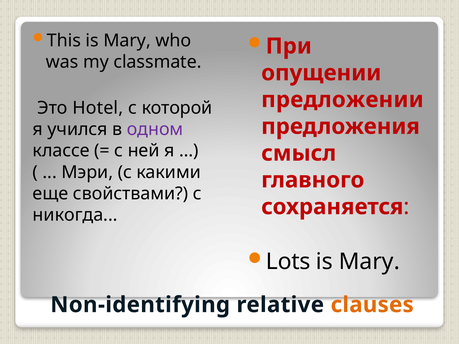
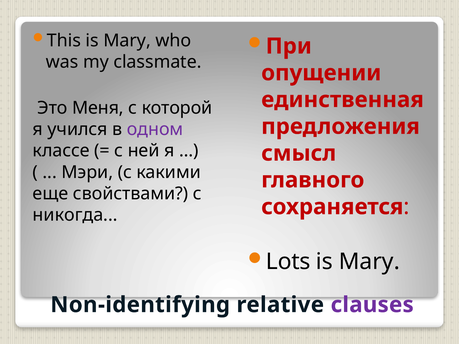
предложении: предложении -> единственная (343, 100)
Hotel: Hotel -> Меня (98, 108)
clauses colour: orange -> purple (372, 305)
